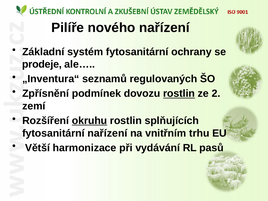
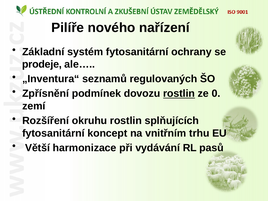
2: 2 -> 0 (216, 94)
okruhu underline: present -> none (90, 121)
fytosanitární nařízení: nařízení -> koncept (107, 133)
